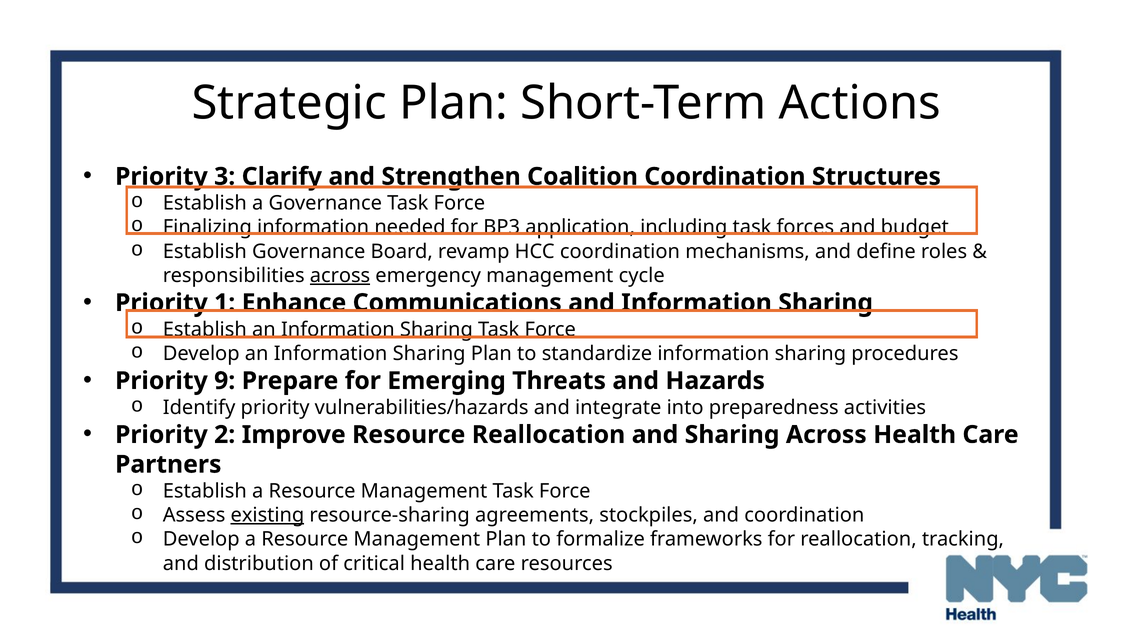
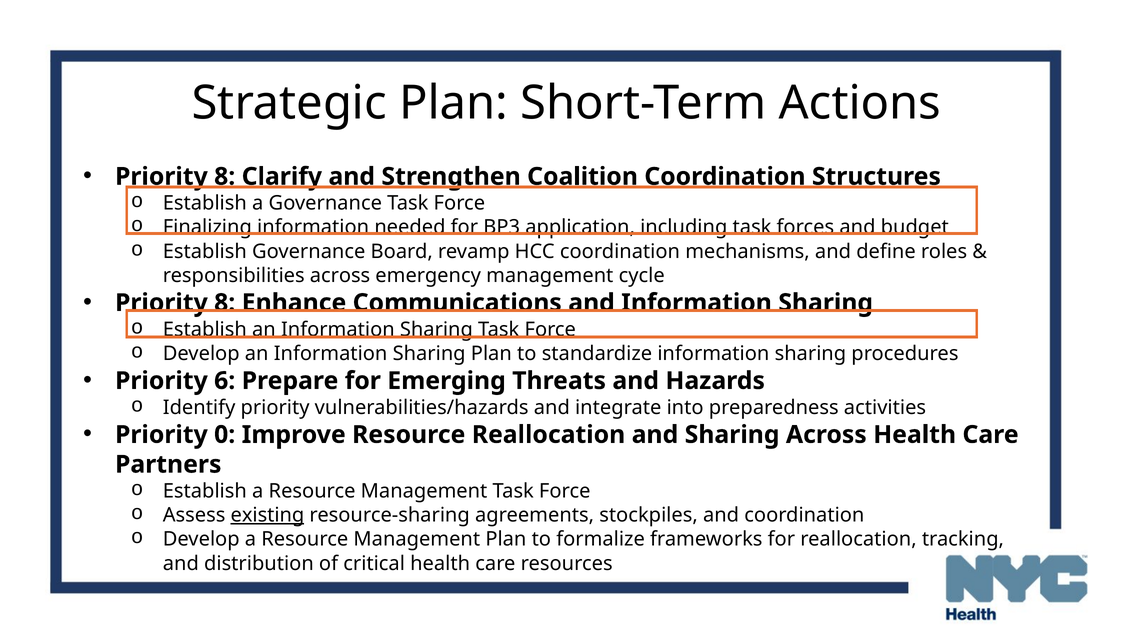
3: 3 -> 8 (225, 176)
across underline: present -> none (340, 275)
1: 1 -> 8 (225, 302)
9: 9 -> 6 (225, 380)
2: 2 -> 0 (225, 434)
